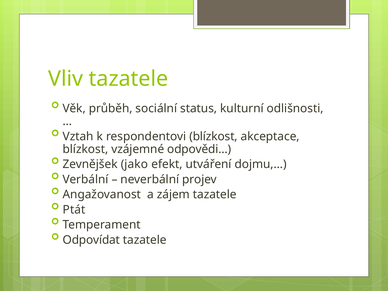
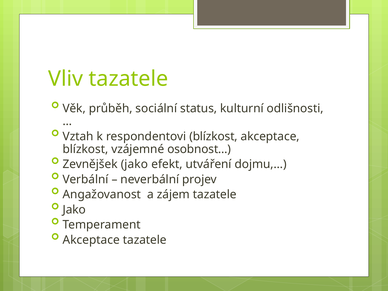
odpovědi…: odpovědi… -> osobnost… (199, 149)
Ptát: Ptát -> Jako (74, 210)
Odpovídat: Odpovídat -> Akceptace (91, 240)
